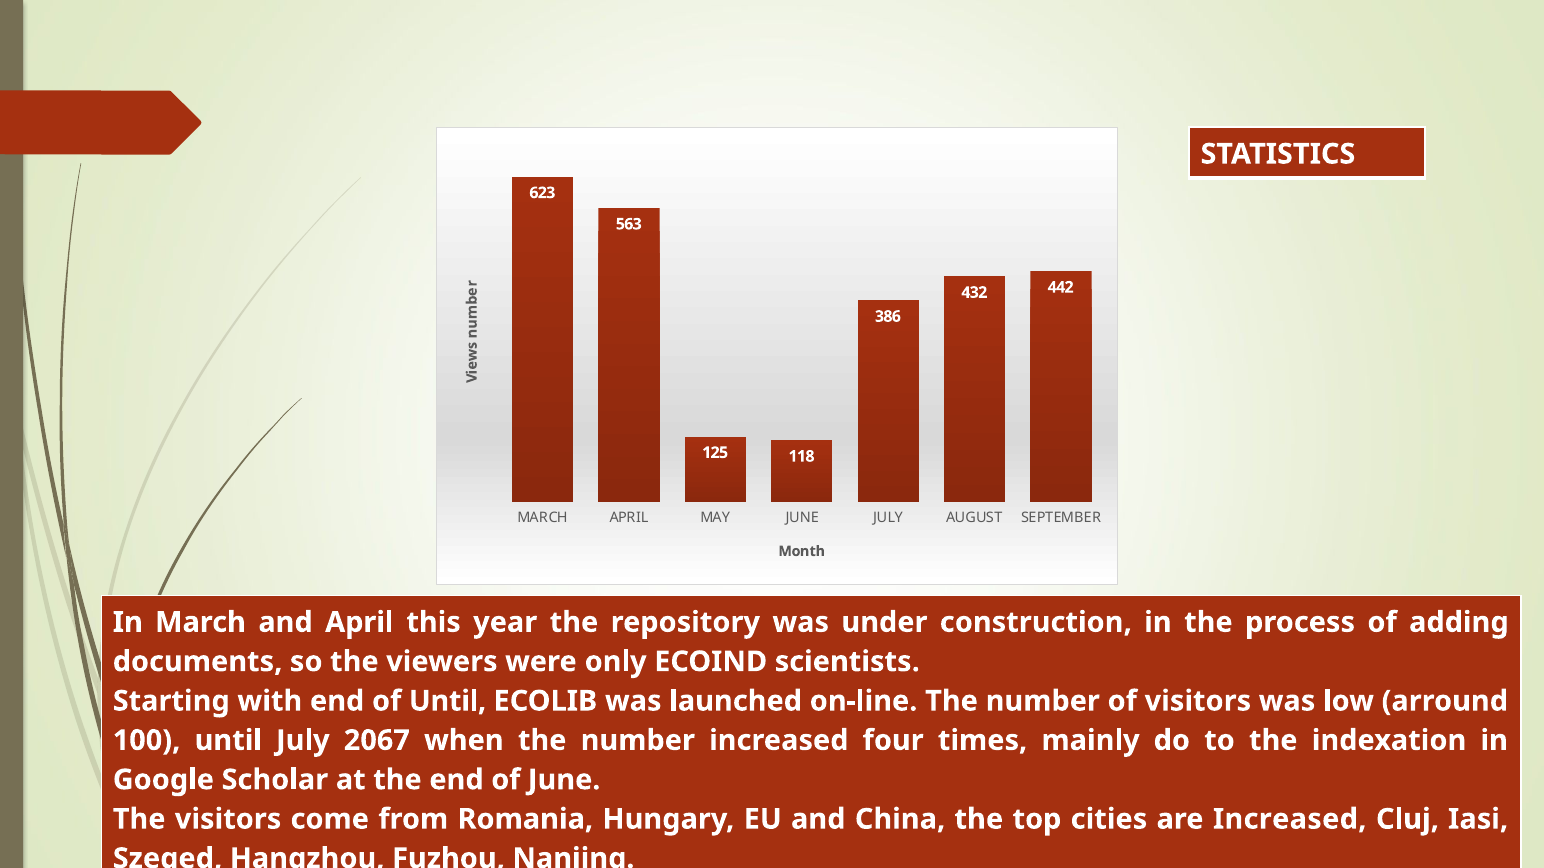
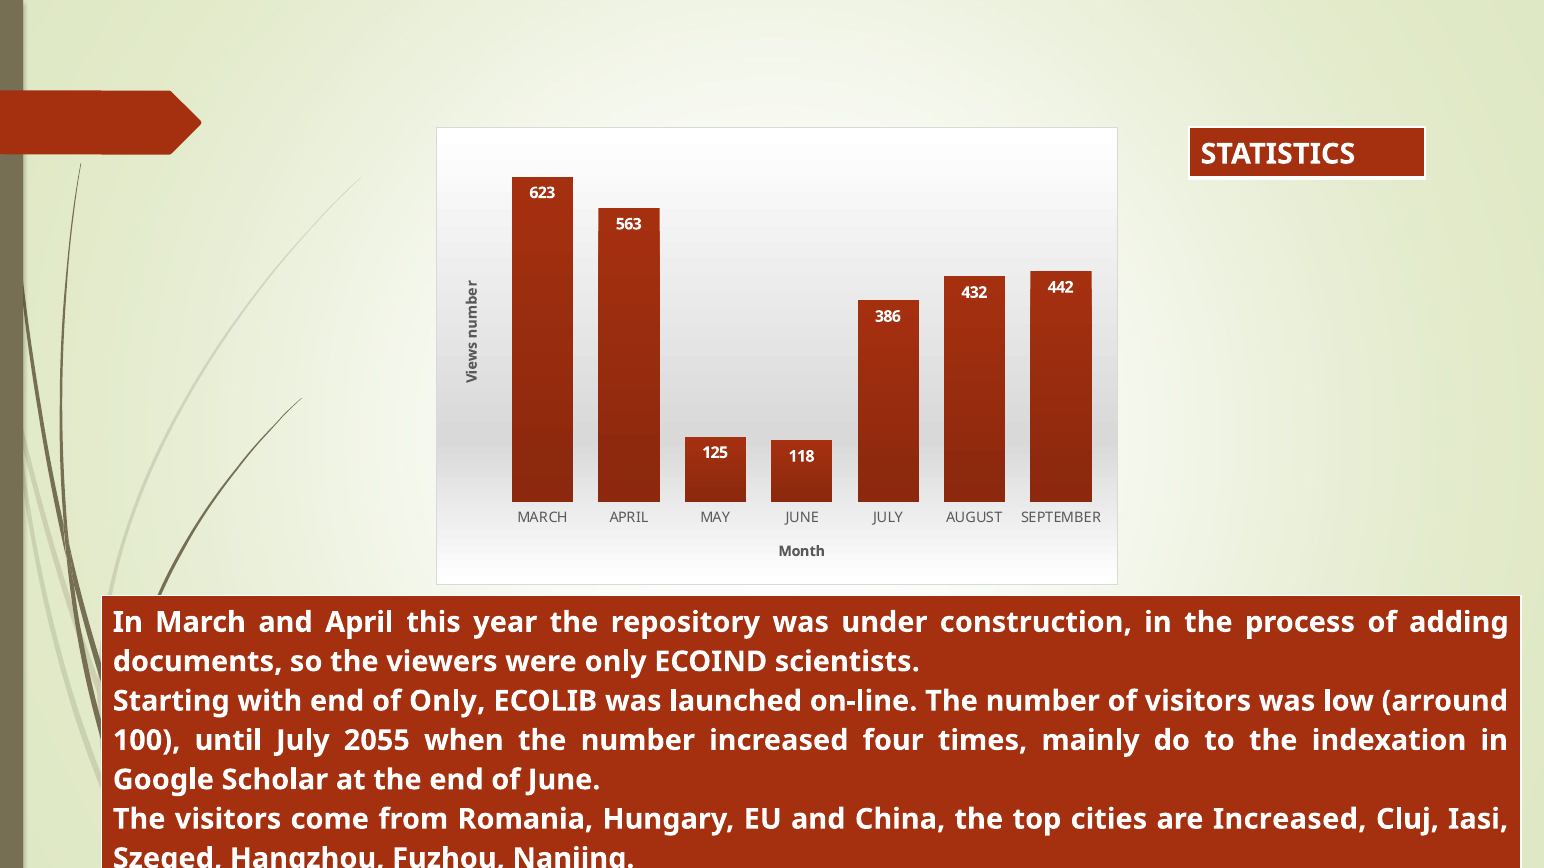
of Until: Until -> Only (447, 701)
2067: 2067 -> 2055 (377, 741)
